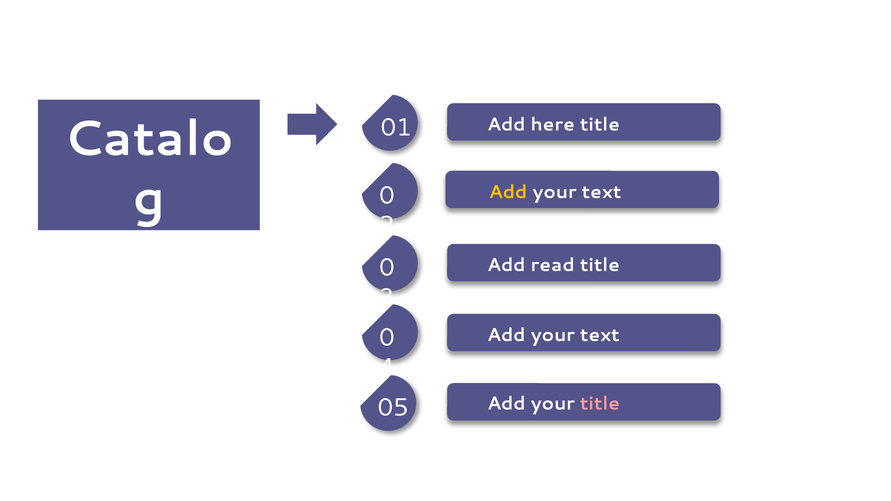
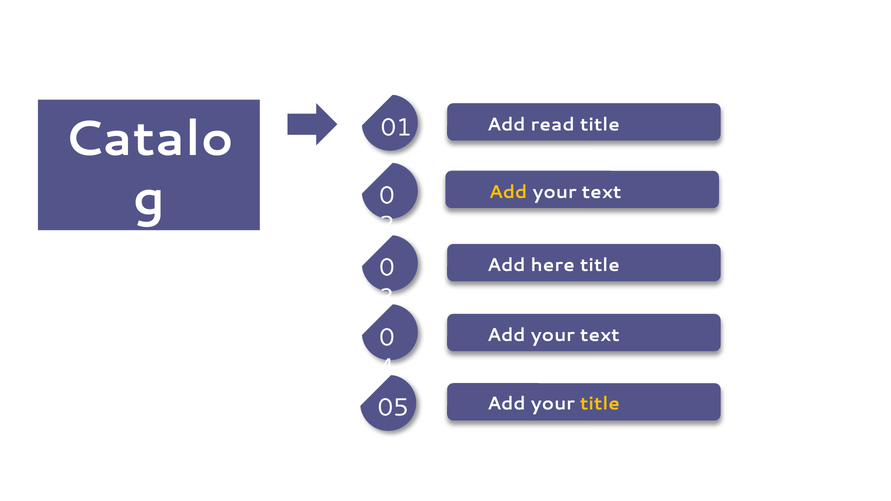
here: here -> read (553, 125)
read: read -> here (553, 265)
title colour: pink -> yellow (600, 404)
